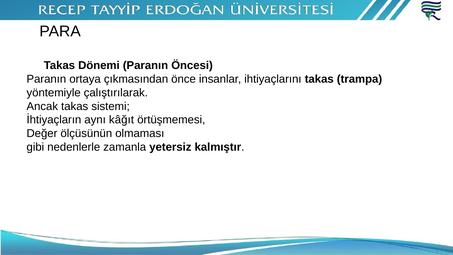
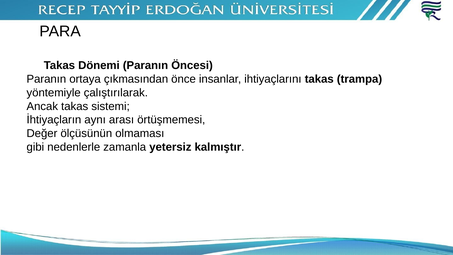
kâğıt: kâğıt -> arası (122, 120)
